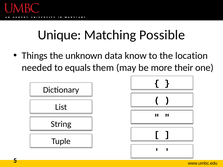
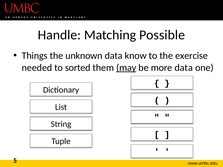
Unique: Unique -> Handle (59, 35)
location: location -> exercise (192, 56)
equals: equals -> sorted (78, 68)
may underline: none -> present (126, 68)
more their: their -> data (184, 68)
